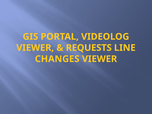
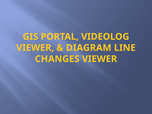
REQUESTS: REQUESTS -> DIAGRAM (89, 48)
